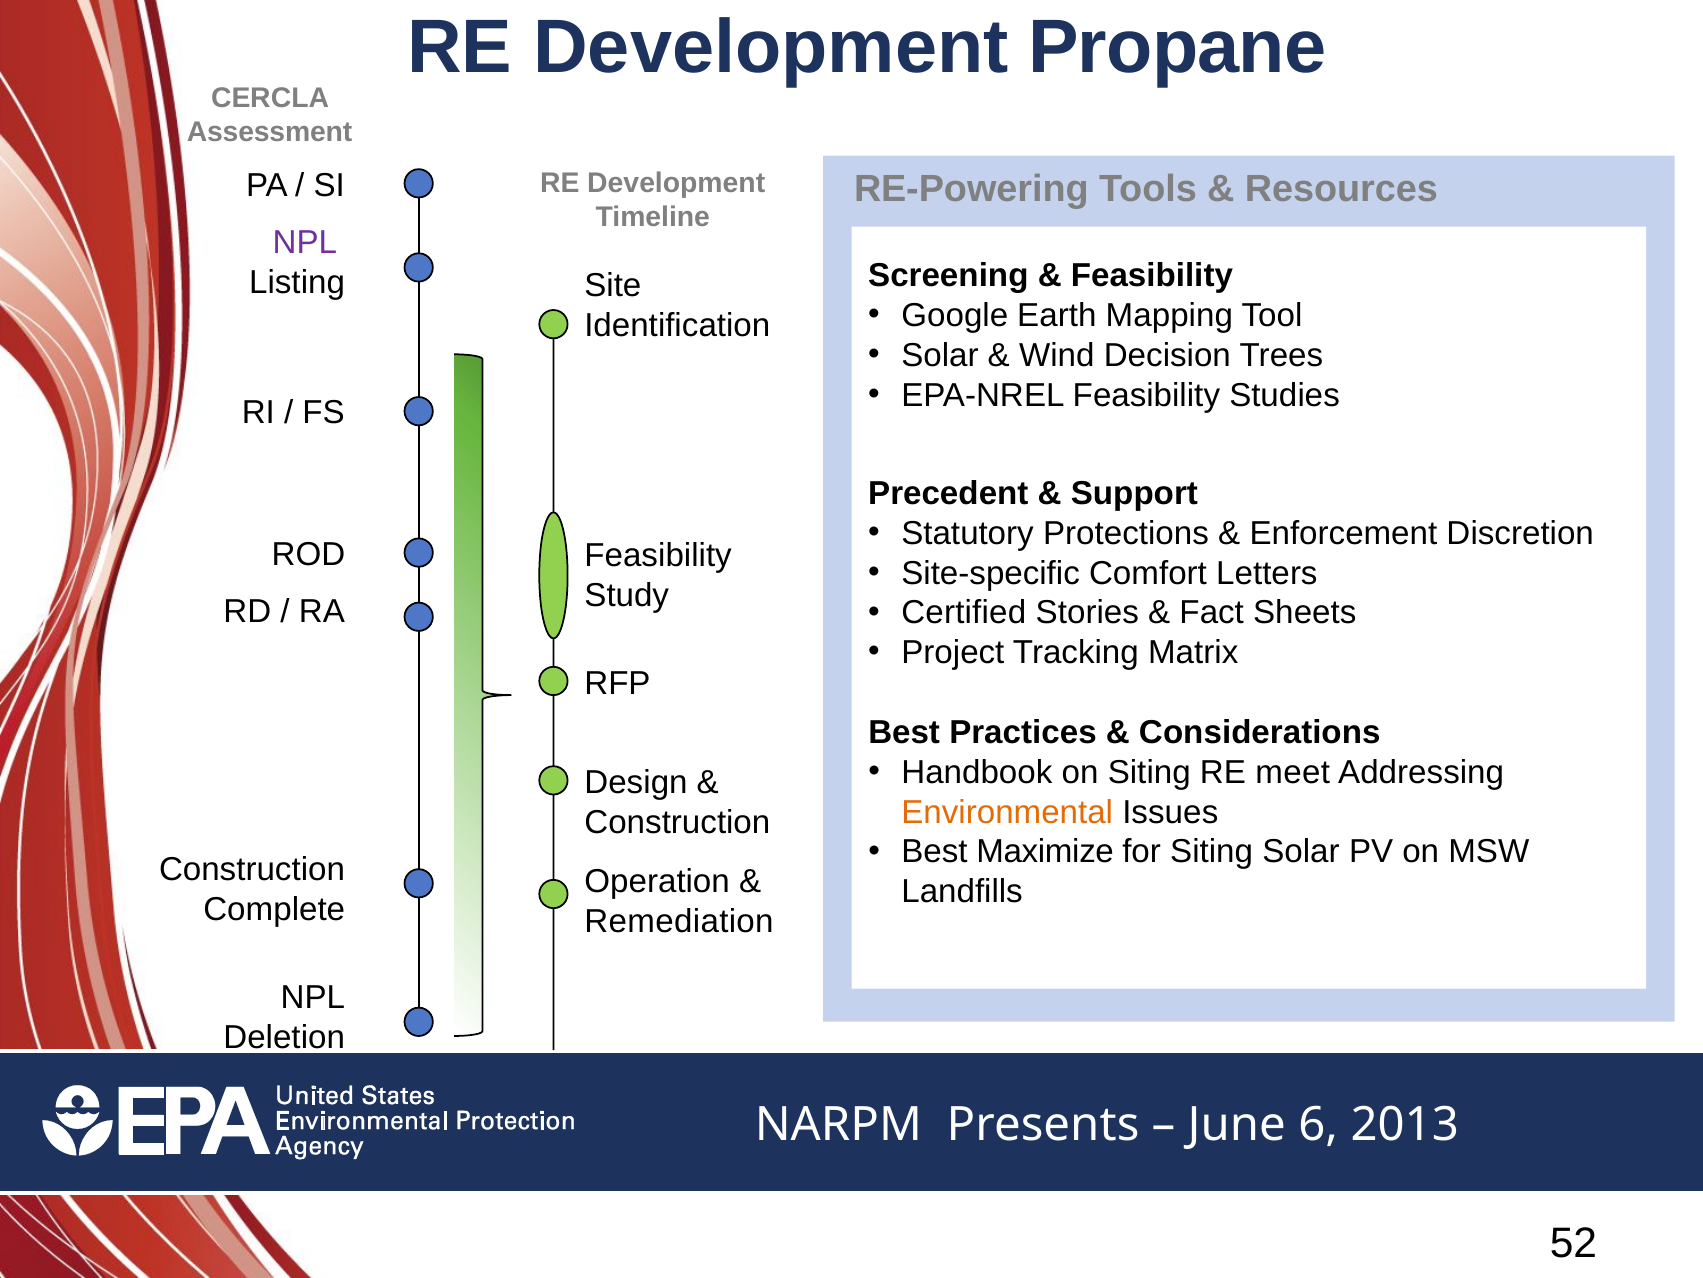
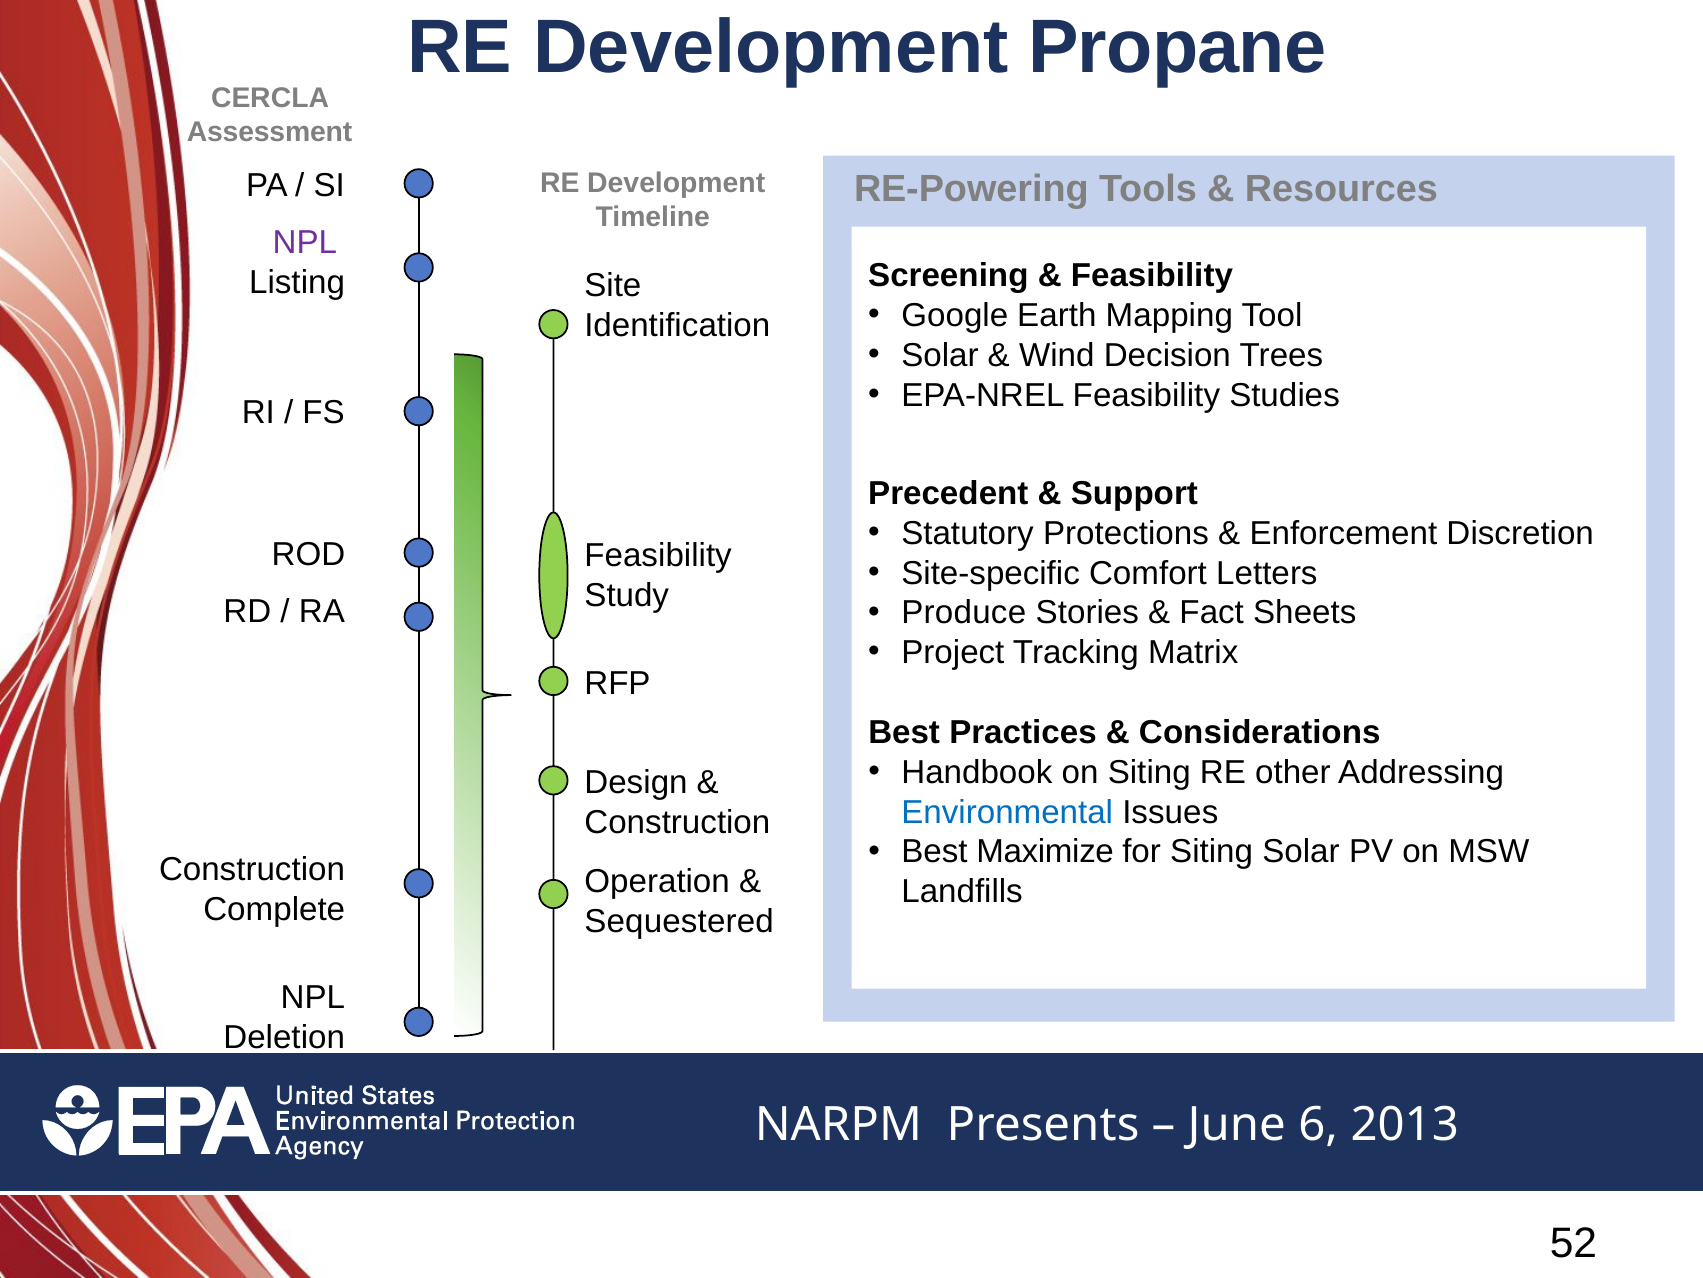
Certified: Certified -> Produce (964, 613)
meet: meet -> other (1293, 772)
Environmental colour: orange -> blue (1007, 812)
Remediation: Remediation -> Sequestered (679, 921)
